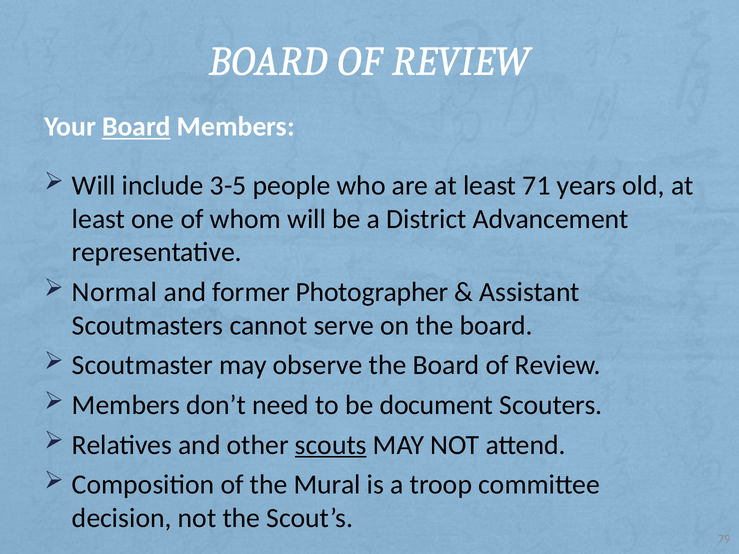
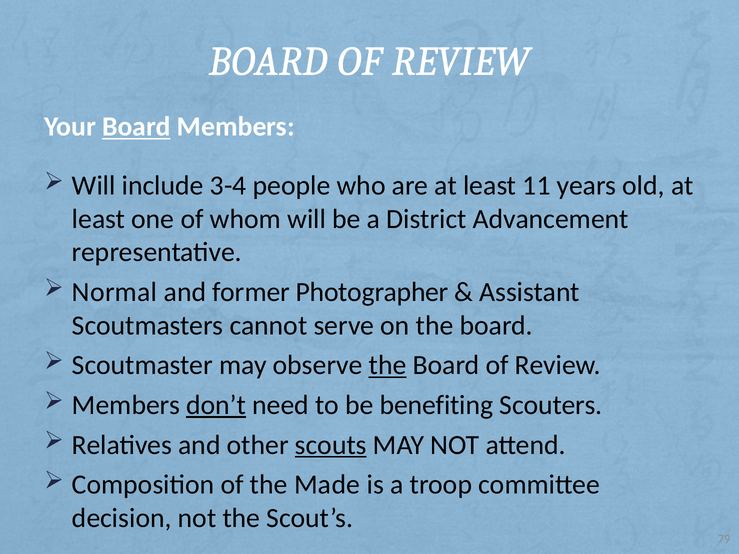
3-5: 3-5 -> 3-4 (228, 186)
71: 71 -> 11 (537, 186)
the underline: none -> present (388, 365)
don’t underline: none -> present (216, 405)
document: document -> benefiting (436, 405)
Mural: Mural -> Made (327, 485)
